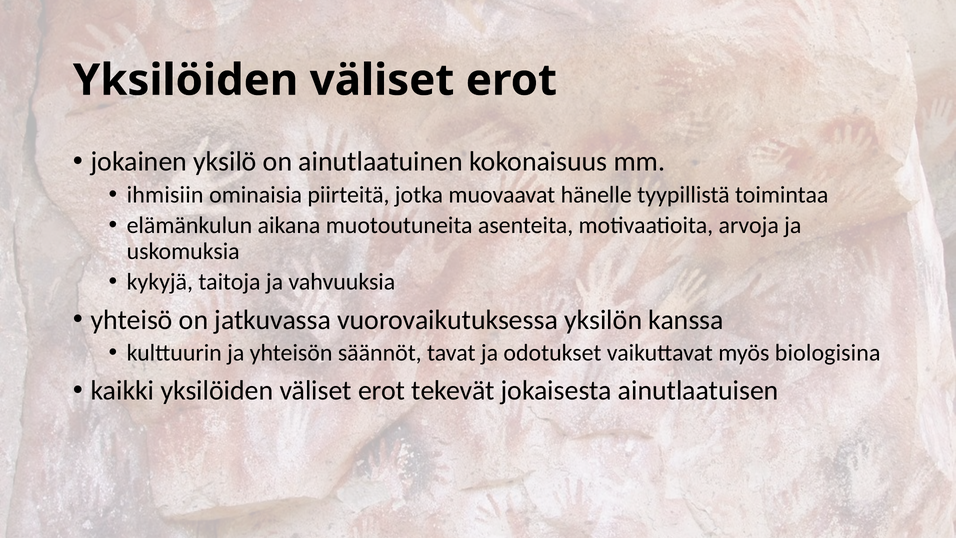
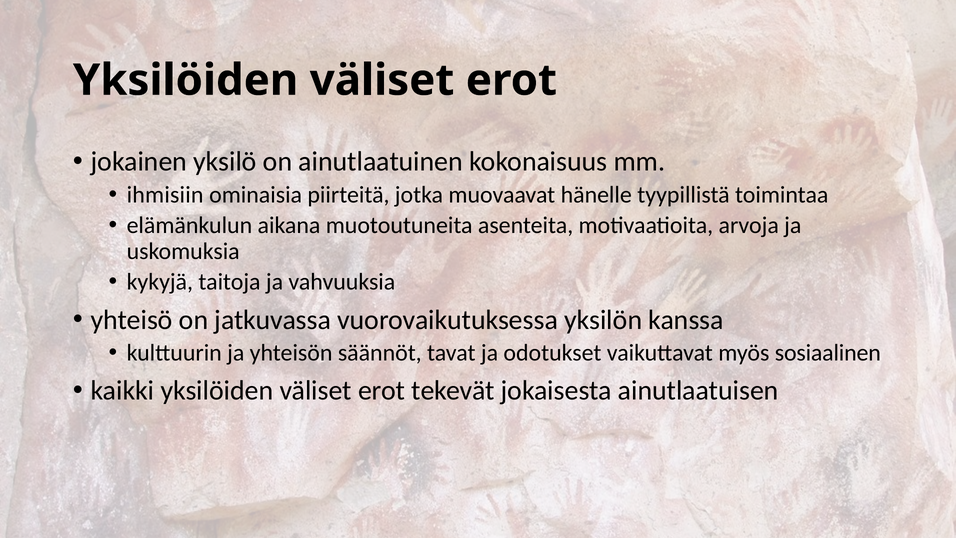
biologisina: biologisina -> sosiaalinen (828, 353)
